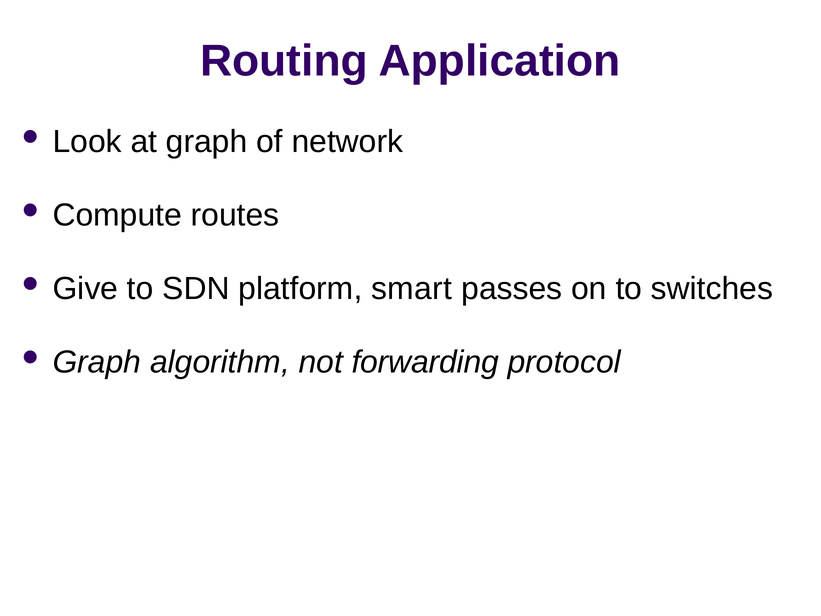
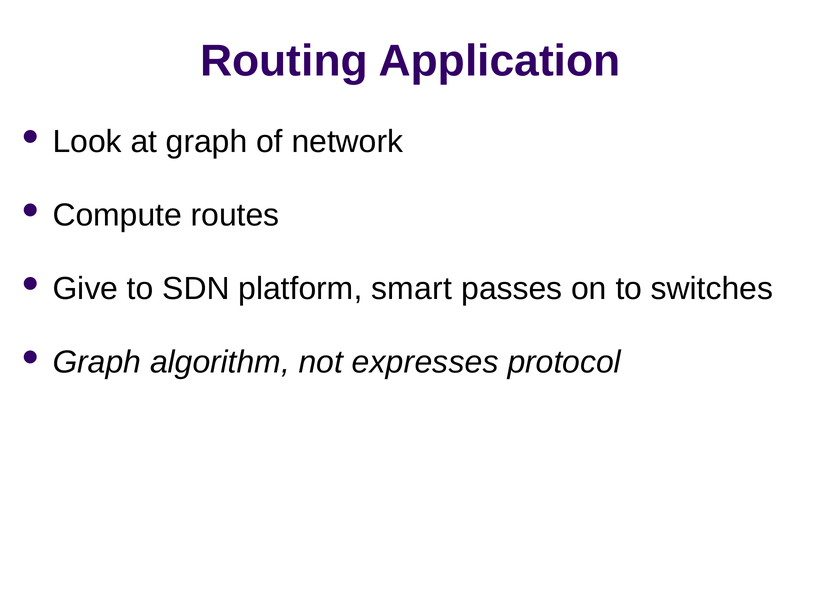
forwarding: forwarding -> expresses (425, 362)
